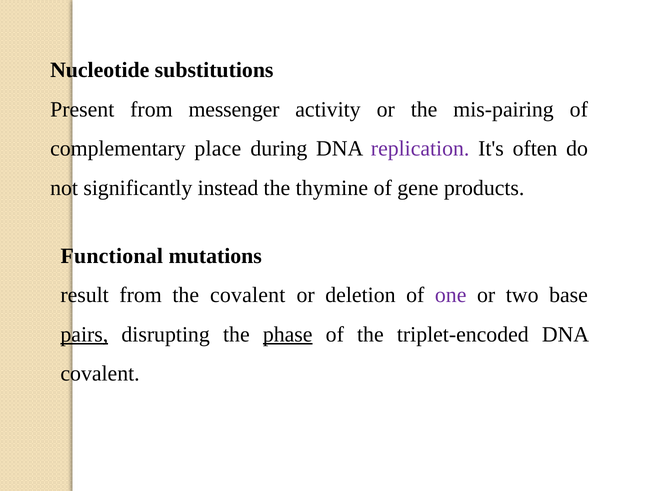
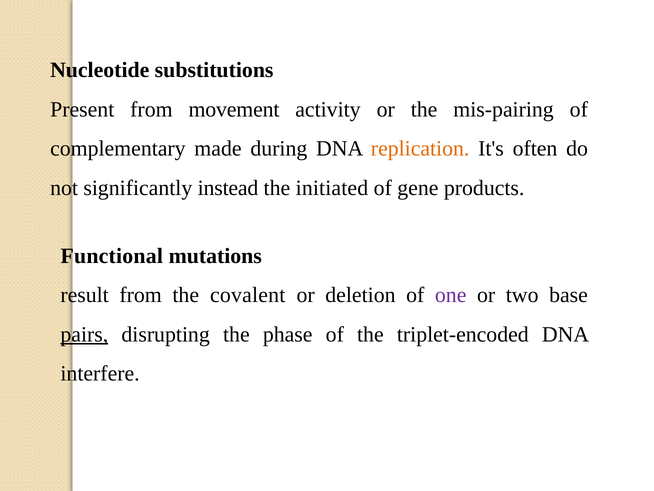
messenger: messenger -> movement (234, 109)
place: place -> made (218, 149)
replication colour: purple -> orange (420, 149)
thymine: thymine -> initiated (332, 188)
phase underline: present -> none (288, 334)
covalent: covalent -> interfere (100, 373)
